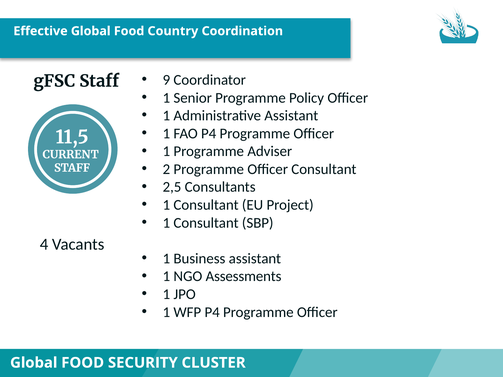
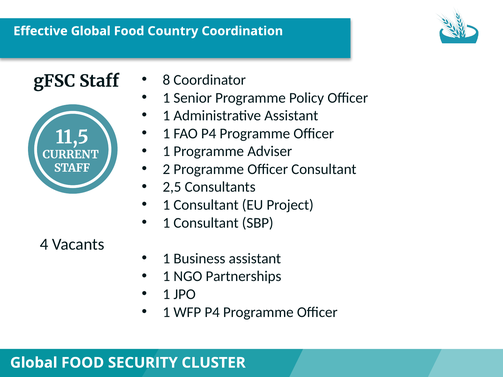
9: 9 -> 8 (166, 80)
Assessments: Assessments -> Partnerships (243, 277)
